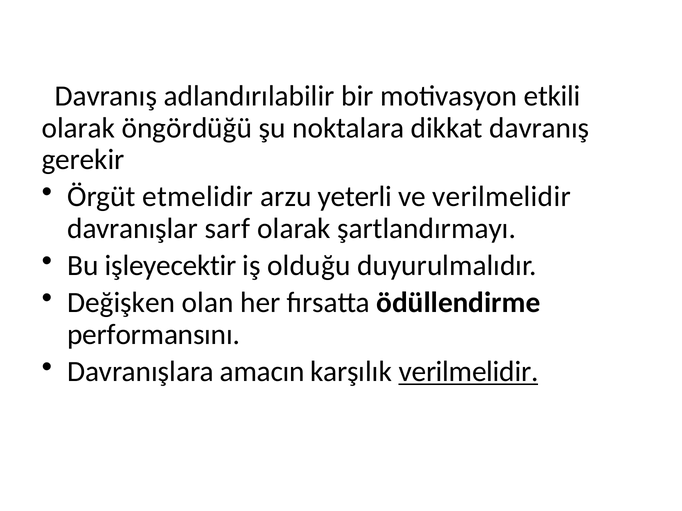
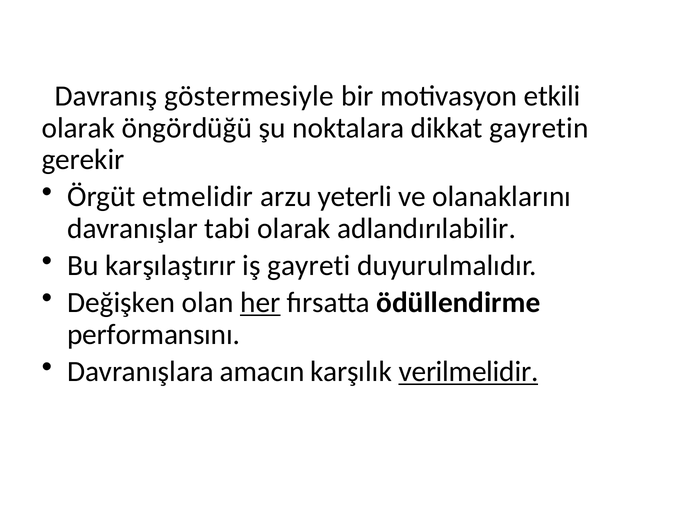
adlandırılabilir: adlandırılabilir -> göstermesiyle (249, 96)
dikkat davranış: davranış -> gayretin (539, 128)
ve verilmelidir: verilmelidir -> olanaklarını (502, 197)
sarf: sarf -> tabi (228, 229)
şartlandırmayı: şartlandırmayı -> adlandırılabilir (427, 229)
işleyecektir: işleyecektir -> karşılaştırır (171, 266)
olduğu: olduğu -> gayreti (309, 266)
her underline: none -> present (260, 303)
